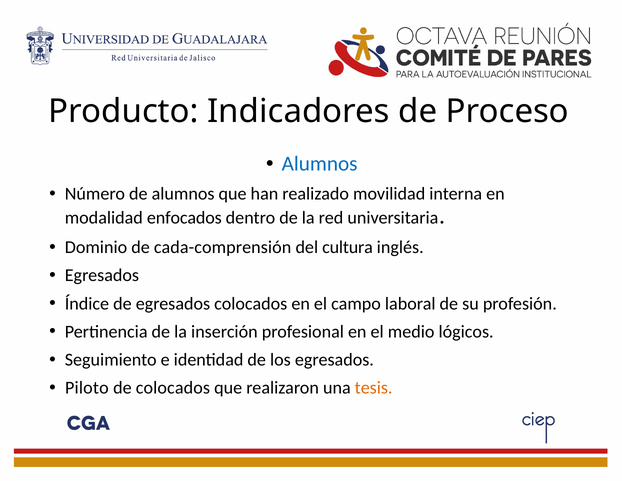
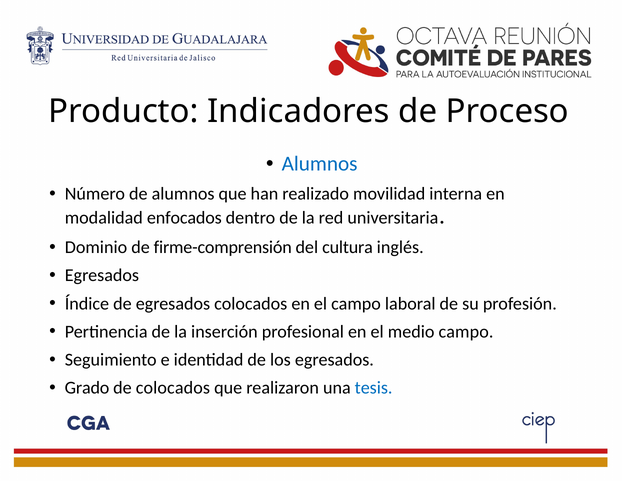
cada-comprensión: cada-comprensión -> firme-comprensión (223, 248)
medio lógicos: lógicos -> campo (466, 332)
Piloto: Piloto -> Grado (87, 388)
tesis colour: orange -> blue (374, 388)
